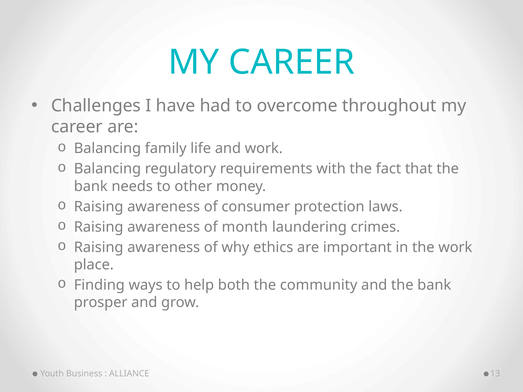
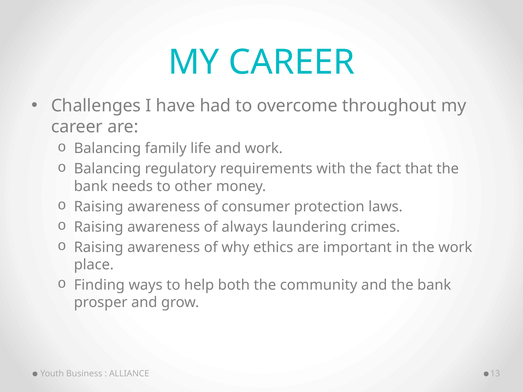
month: month -> always (245, 227)
